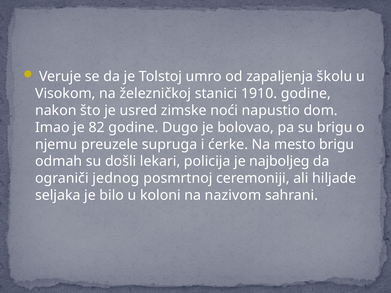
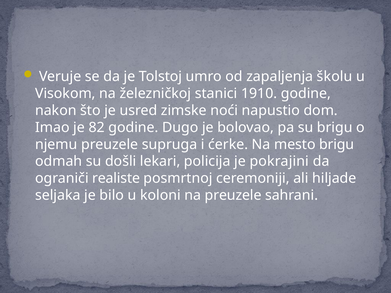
najboljeg: najboljeg -> pokrajini (279, 161)
jednog: jednog -> realiste (116, 178)
na nazivom: nazivom -> preuzele (233, 195)
